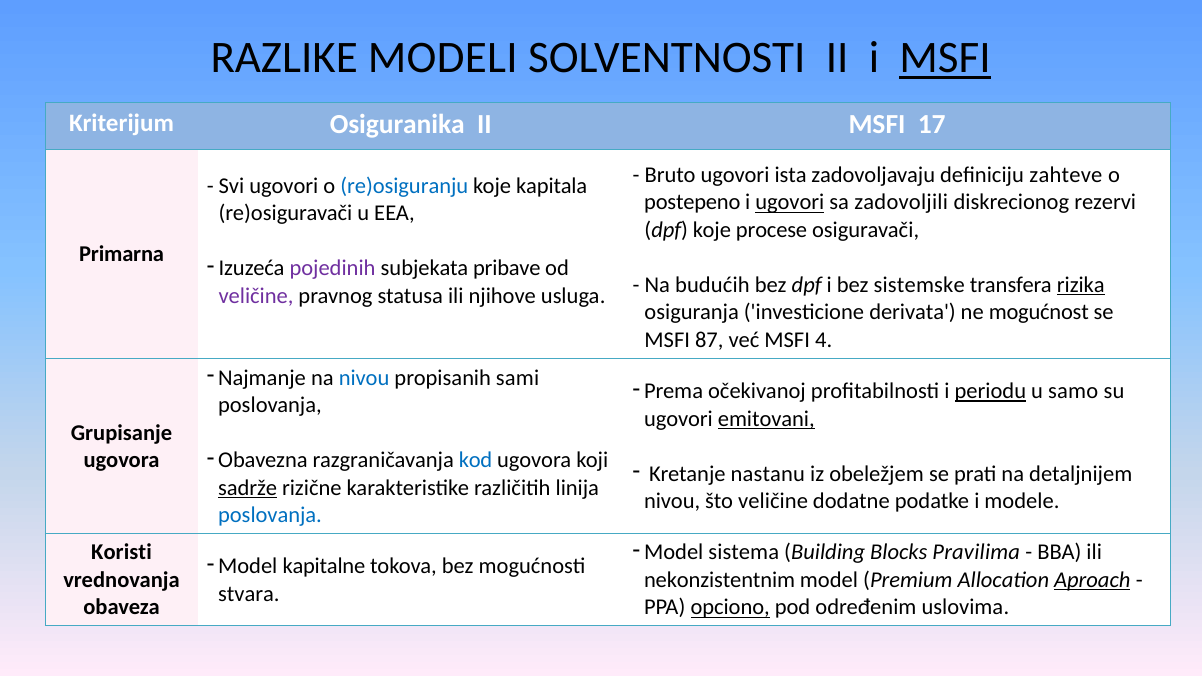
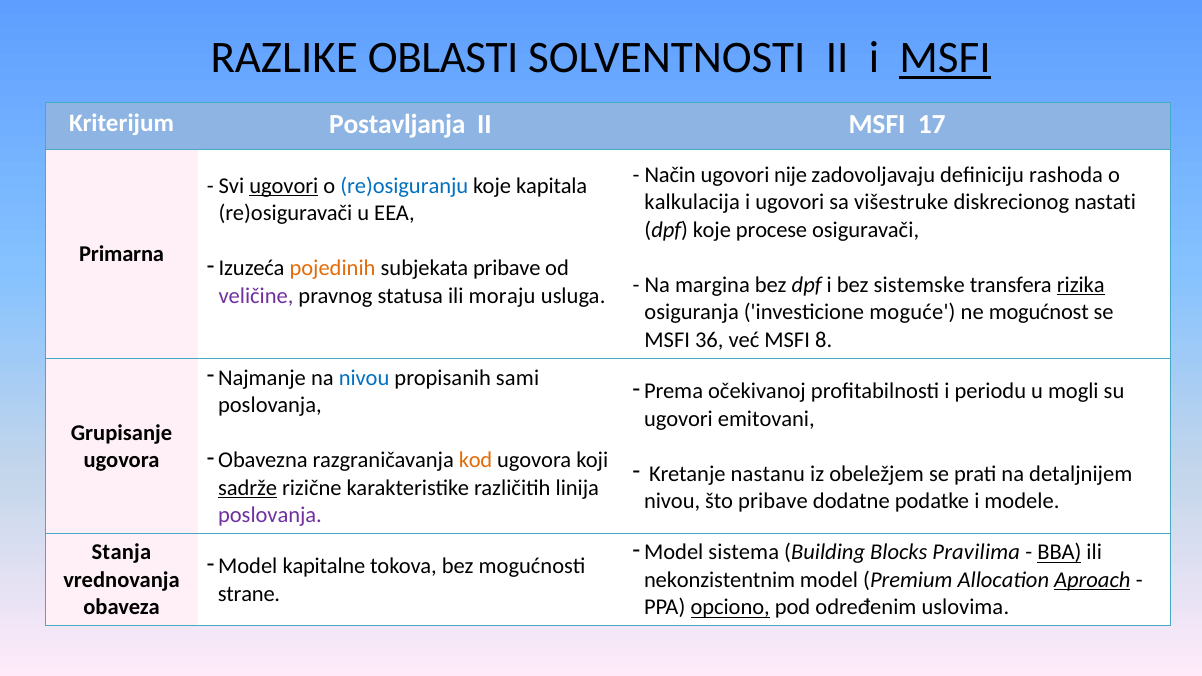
MODELI: MODELI -> OBLASTI (443, 58)
Osiguranika: Osiguranika -> Postavljanja (397, 124)
Bruto: Bruto -> Način (670, 175)
ista: ista -> nije (791, 175)
zahteve: zahteve -> rashoda (1066, 175)
ugovori underline: none -> present (284, 186)
postepeno: postepeno -> kalkulacija (692, 203)
ugovori underline: present -> none (790, 203)
zadovoljili: zadovoljili -> višestruke (901, 203)
rezervi: rezervi -> nastati (1105, 203)
pojedinih colour: purple -> orange (333, 268)
budućih: budućih -> margina (712, 285)
njihove: njihove -> moraju (502, 296)
derivata: derivata -> moguće (912, 313)
87: 87 -> 36 (709, 340)
4: 4 -> 8 (824, 340)
periodu underline: present -> none (990, 392)
samo: samo -> mogli (1073, 392)
emitovani underline: present -> none (766, 419)
kod colour: blue -> orange (476, 460)
što veličine: veličine -> pribave (773, 502)
poslovanja colour: blue -> purple (270, 515)
BBA underline: none -> present (1059, 553)
Koristi: Koristi -> Stanja (121, 553)
stvara: stvara -> strane (249, 594)
